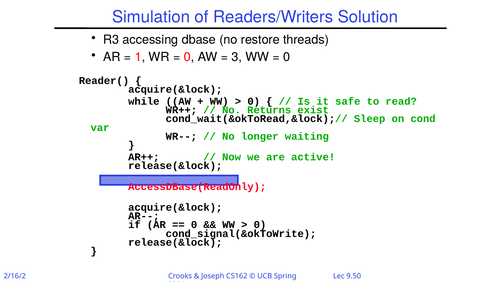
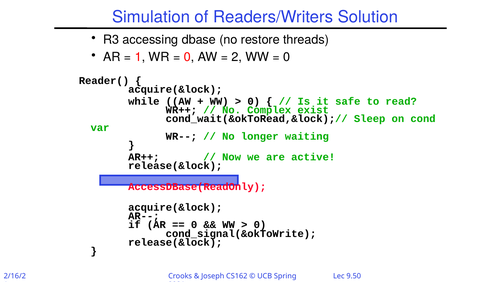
3: 3 -> 2 (237, 57)
Returns: Returns -> Complex (269, 110)
